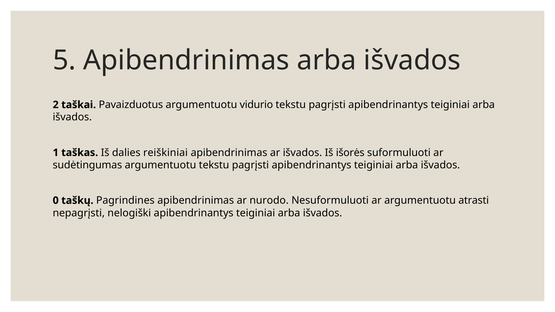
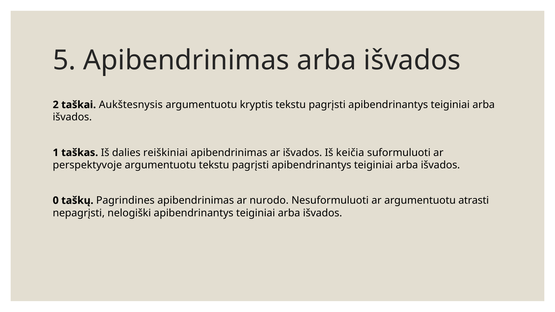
Pavaizduotus: Pavaizduotus -> Aukštesnysis (131, 105)
vidurio: vidurio -> kryptis (256, 105)
išorės: išorės -> keičia (350, 153)
sudėtingumas: sudėtingumas -> perspektyvoje (87, 165)
